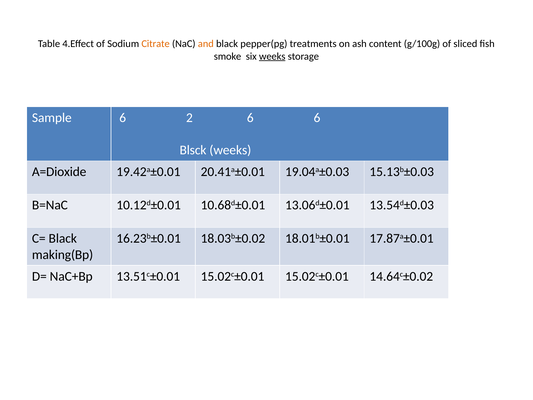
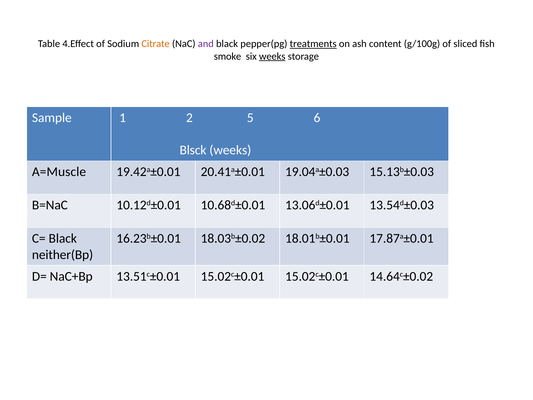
and colour: orange -> purple (206, 44)
treatments underline: none -> present (313, 44)
Sample 6: 6 -> 1 (123, 118)
2 6: 6 -> 5 (250, 118)
A=Dioxide: A=Dioxide -> A=Muscle (59, 172)
making(Bp: making(Bp -> neither(Bp (63, 255)
